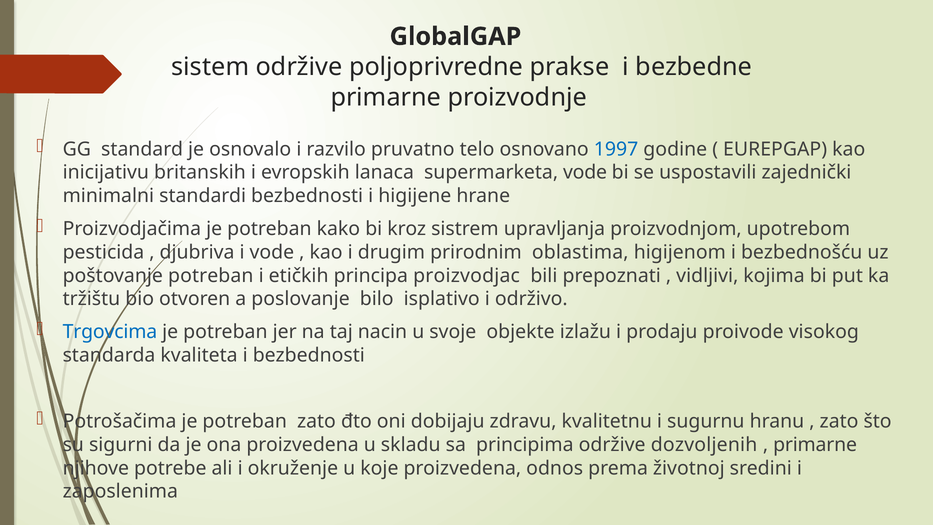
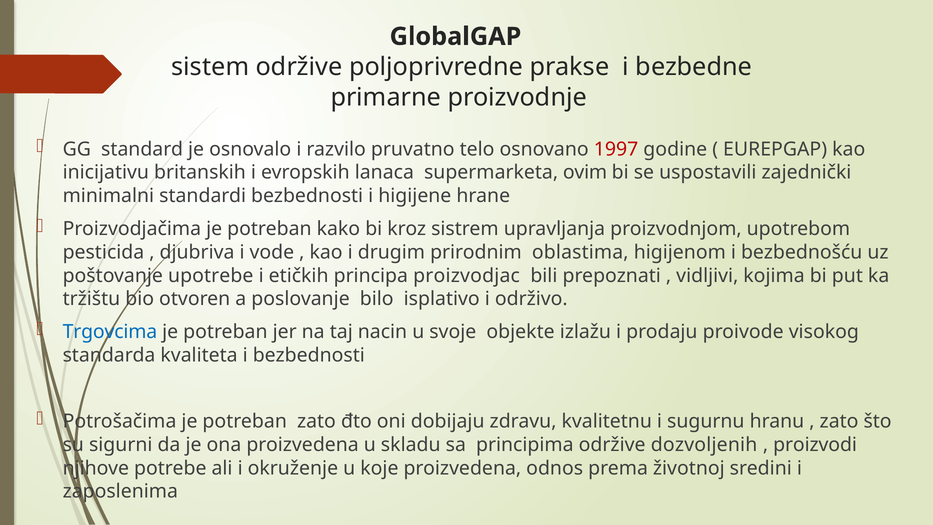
1997 colour: blue -> red (616, 149)
supermarketa vode: vode -> ovim (585, 172)
poštovanje potreban: potreban -> upotrebe (211, 276)
primarne: primarne -> proizvodi (815, 445)
